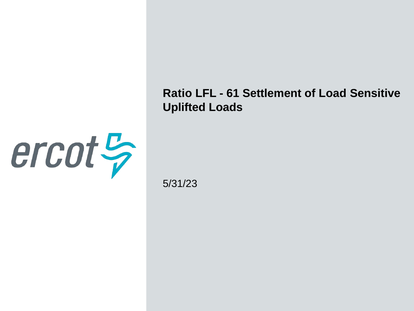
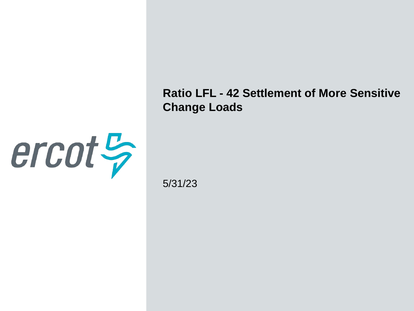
61: 61 -> 42 (233, 93)
Load: Load -> More (333, 93)
Uplifted: Uplifted -> Change (184, 107)
